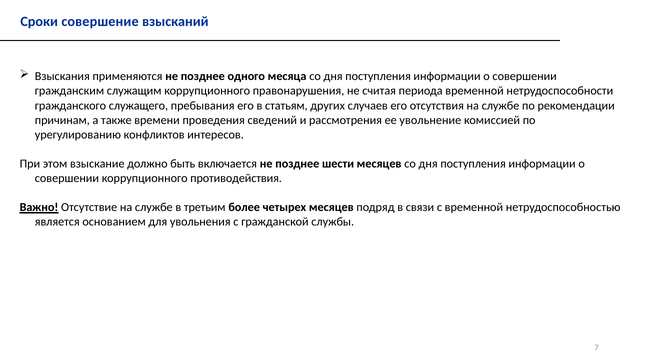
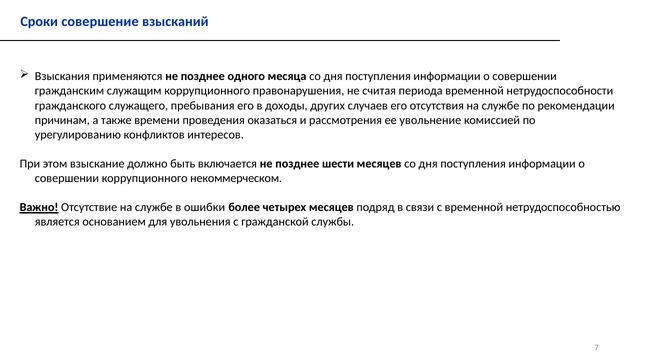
статьям: статьям -> доходы (286, 106)
сведений: сведений -> оказаться (272, 120)
противодействия: противодействия -> некоммерческом (236, 179)
третьим: третьим -> ошибки (205, 208)
